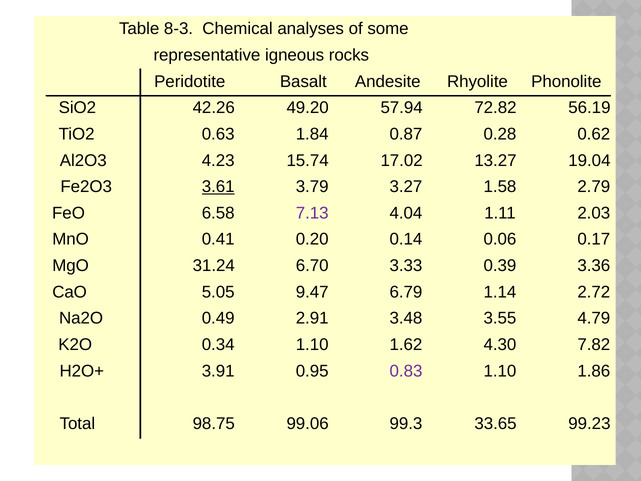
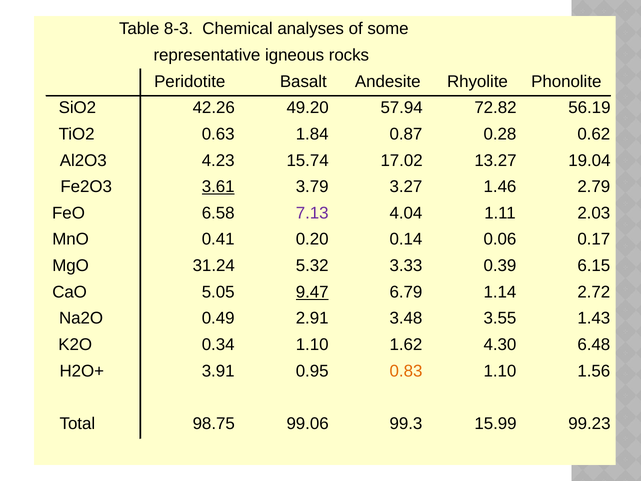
1.58: 1.58 -> 1.46 (500, 187)
6.70: 6.70 -> 5.32 (312, 266)
3.36: 3.36 -> 6.15 (594, 266)
9.47 underline: none -> present (312, 292)
4.79: 4.79 -> 1.43 (594, 318)
7.82: 7.82 -> 6.48 (594, 344)
0.83 colour: purple -> orange (406, 371)
1.86: 1.86 -> 1.56 (594, 371)
33.65: 33.65 -> 15.99 (495, 423)
